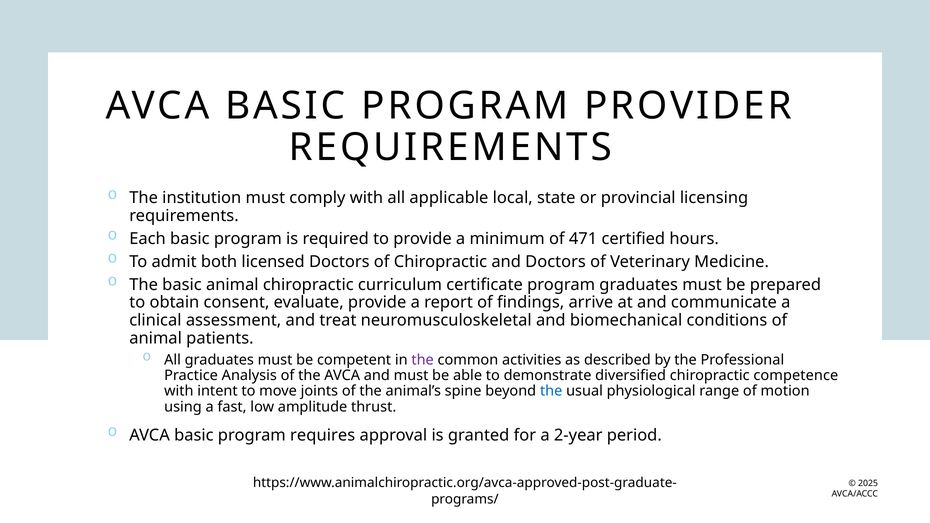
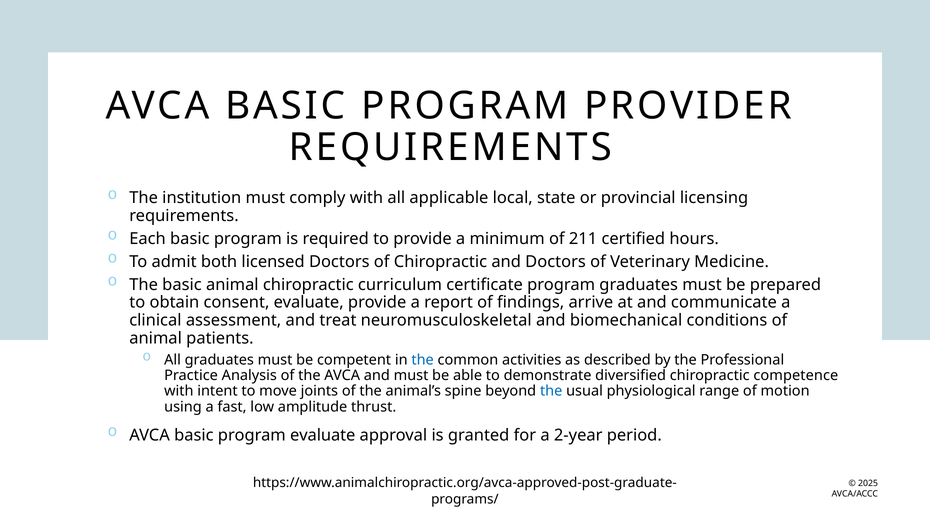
471: 471 -> 211 (583, 239)
the colour: purple -> blue (423, 360)
program requires: requires -> evaluate (323, 435)
